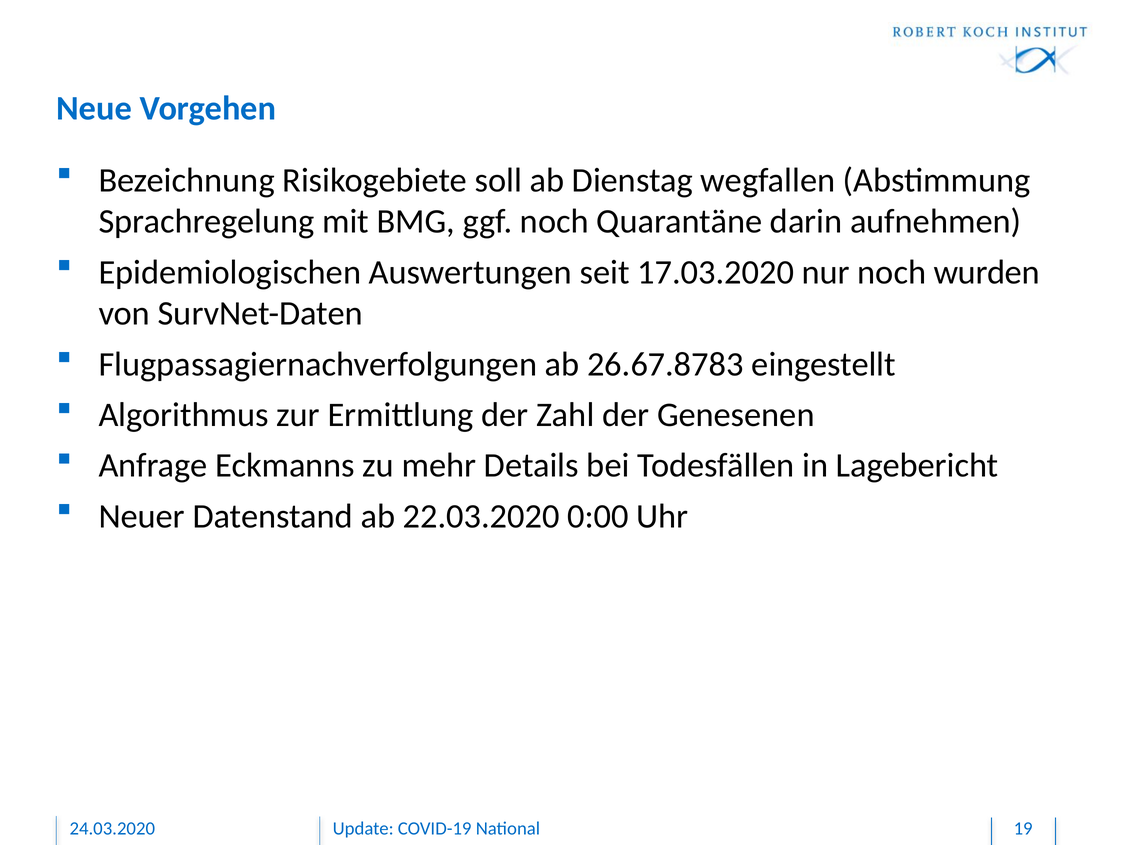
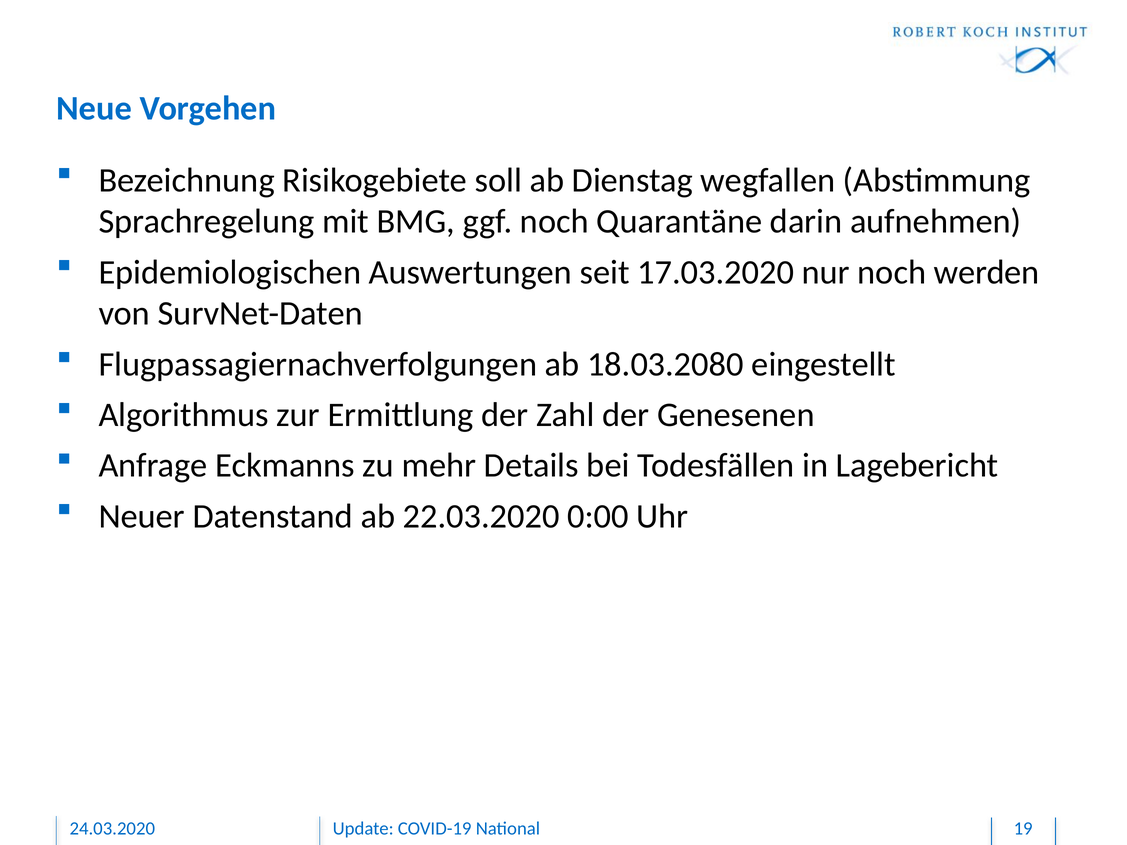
wurden: wurden -> werden (987, 272)
26.67.8783: 26.67.8783 -> 18.03.2080 (665, 364)
